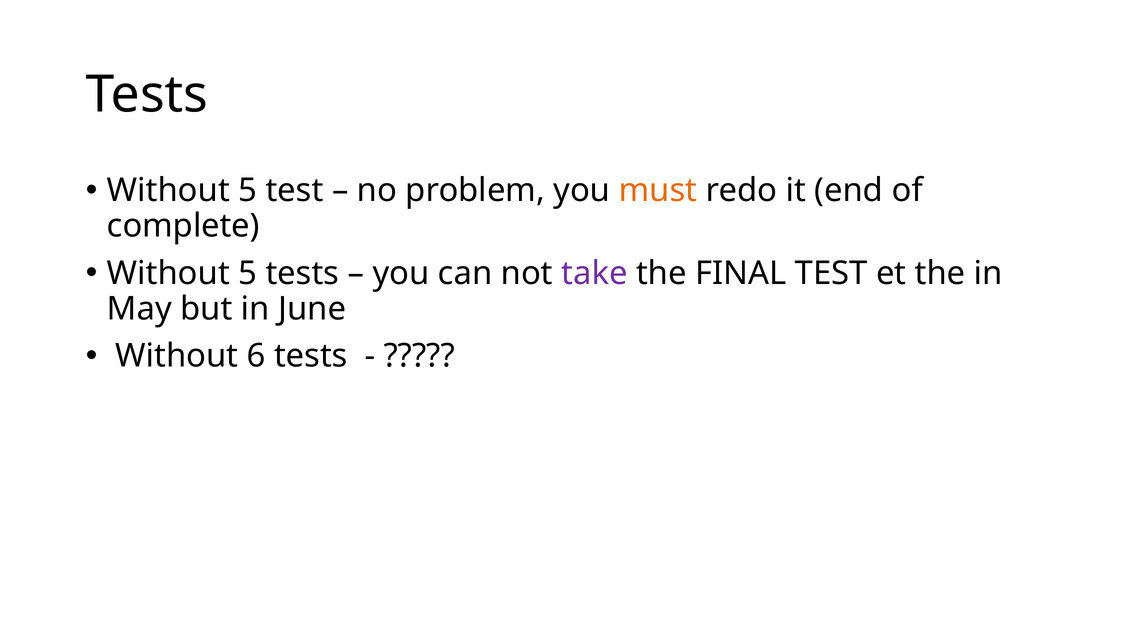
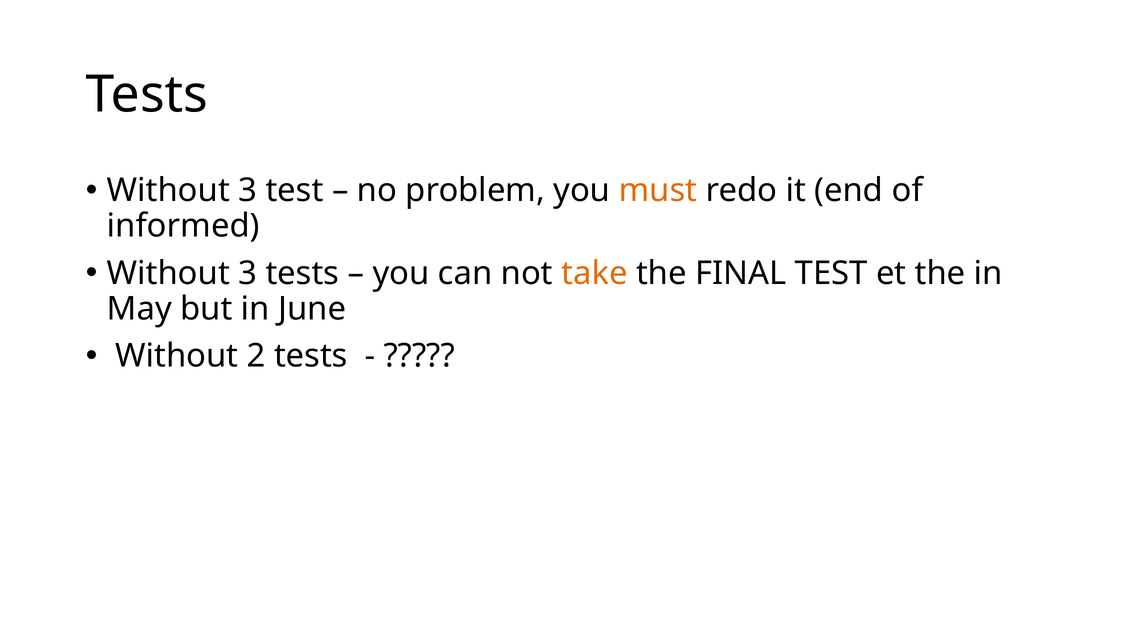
5: 5 -> 3 (248, 190)
complete: complete -> informed (183, 226)
5: 5 -> 3 (248, 273)
take colour: purple -> orange (594, 273)
6: 6 -> 2 (256, 356)
